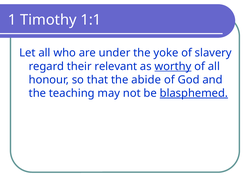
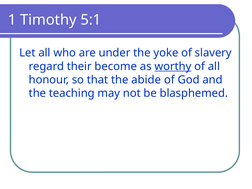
1:1: 1:1 -> 5:1 (91, 20)
relevant: relevant -> become (116, 66)
blasphemed underline: present -> none (194, 93)
